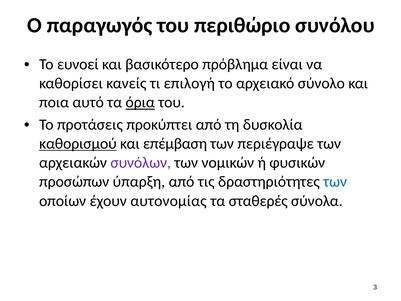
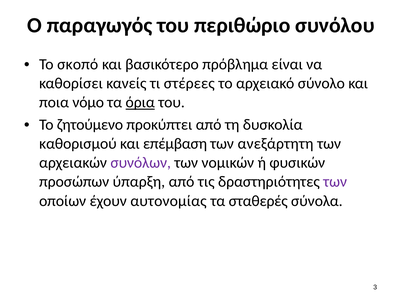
ευνοεί: ευνοεί -> σκοπό (78, 64)
επιλογή: επιλογή -> στέρεες (189, 83)
αυτό: αυτό -> νόμο (88, 102)
προτάσεις: προτάσεις -> ζητούμενο (90, 124)
καθορισμού underline: present -> none (78, 144)
περιέγραψε: περιέγραψε -> ανεξάρτητη (276, 144)
των colour: blue -> purple (335, 182)
